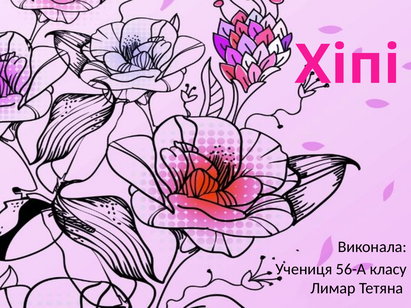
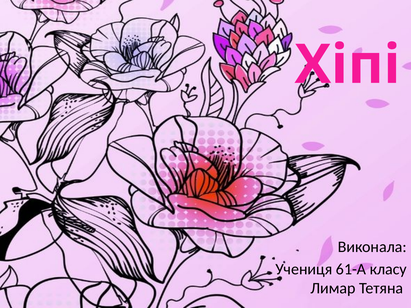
56-А: 56-А -> 61-А (351, 269)
